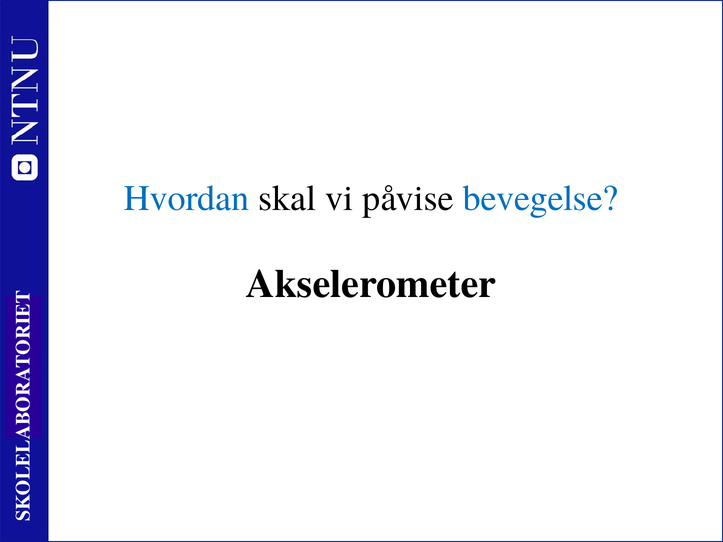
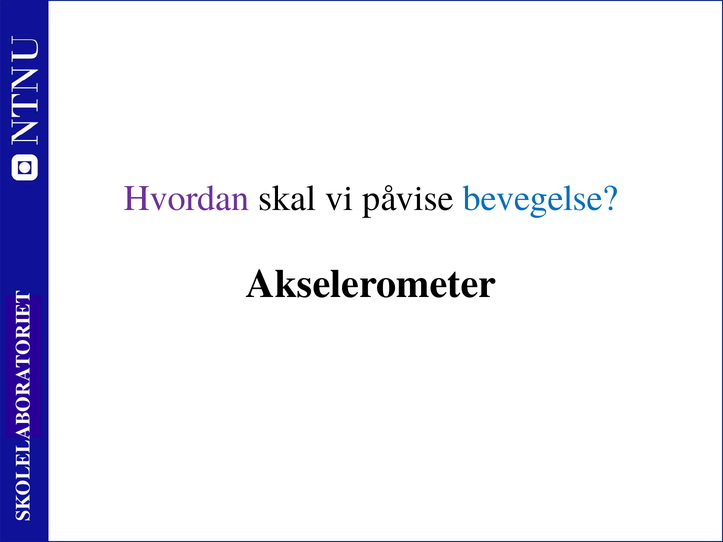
Hvordan colour: blue -> purple (187, 198)
